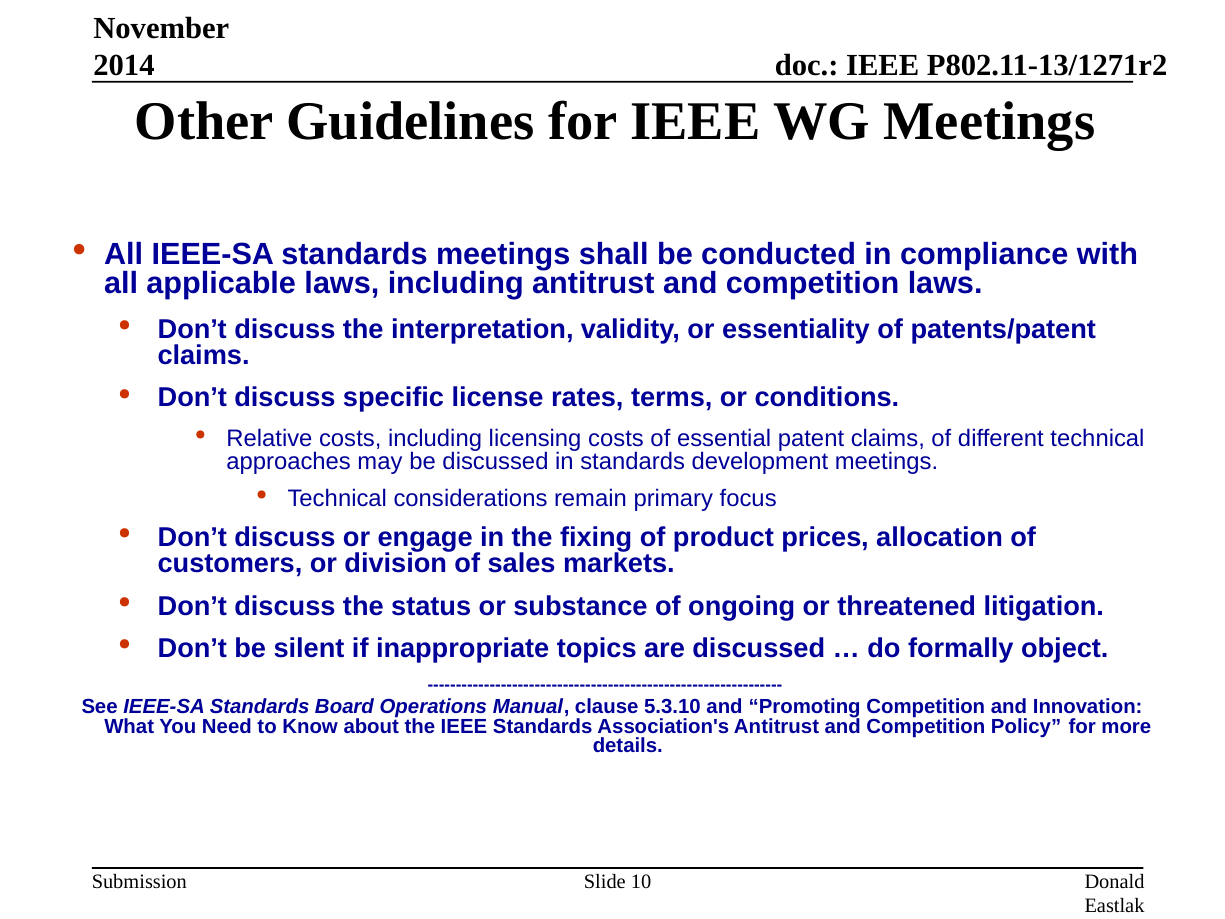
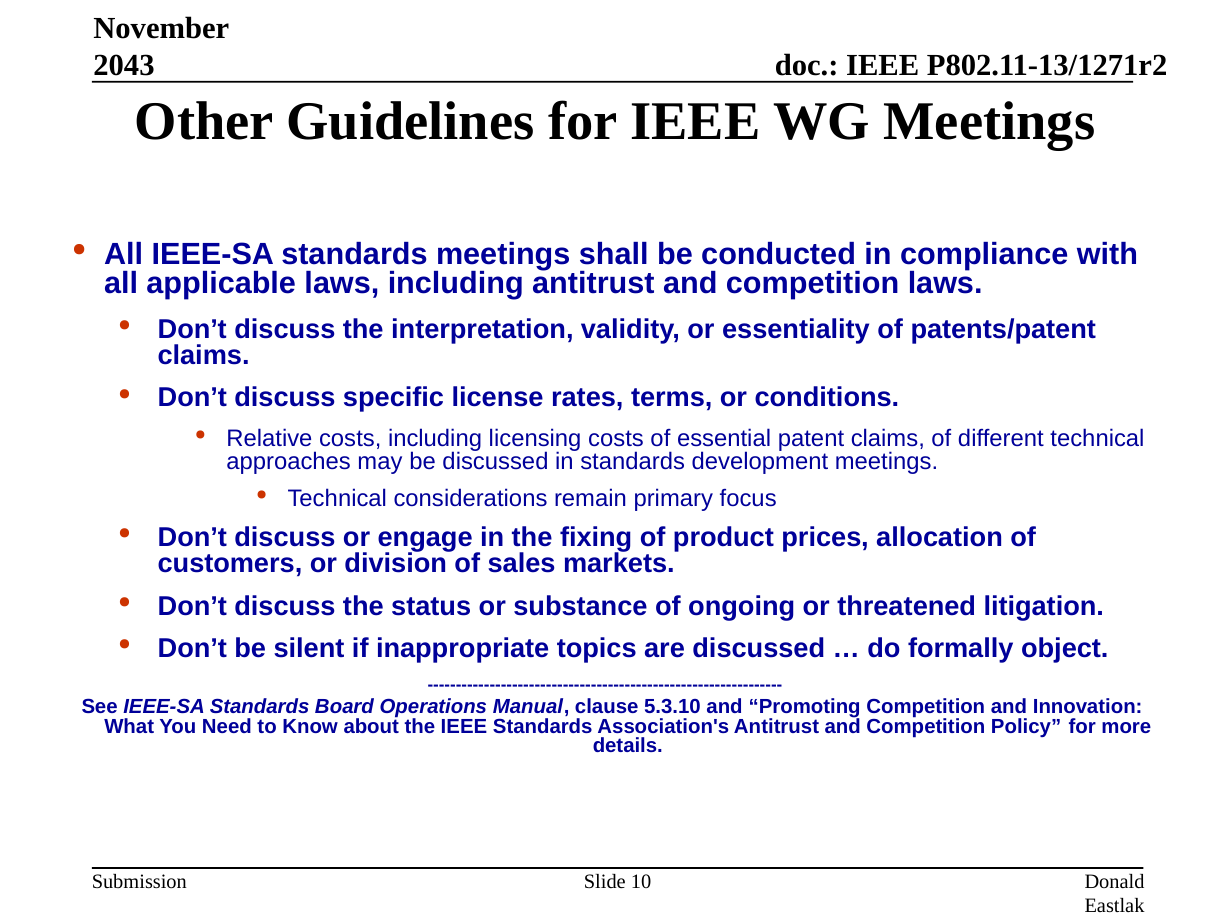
2014: 2014 -> 2043 (124, 65)
